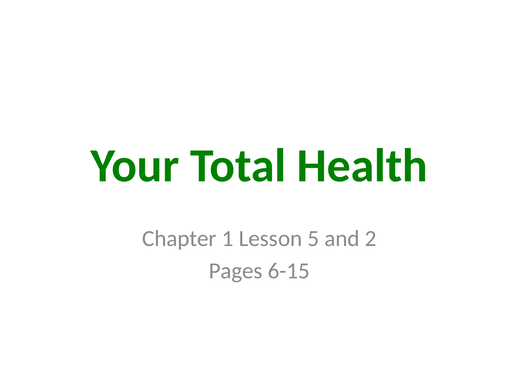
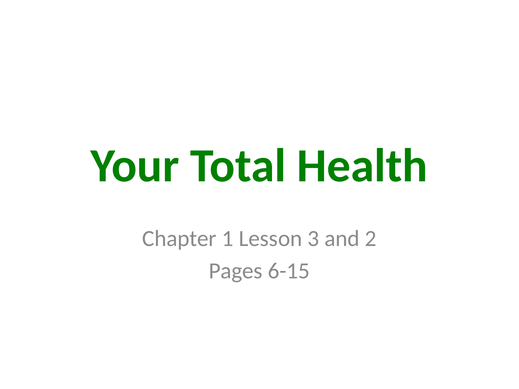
5: 5 -> 3 (313, 239)
